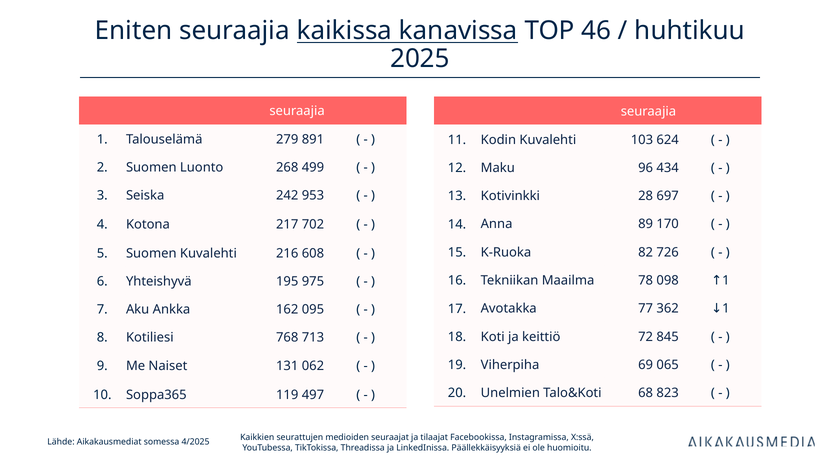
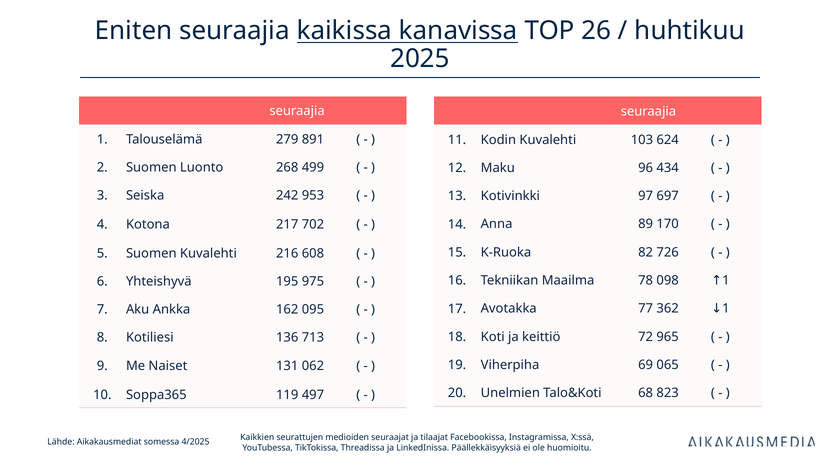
46: 46 -> 26 (596, 31)
28: 28 -> 97 (646, 196)
845: 845 -> 965 (668, 337)
768: 768 -> 136 (287, 337)
